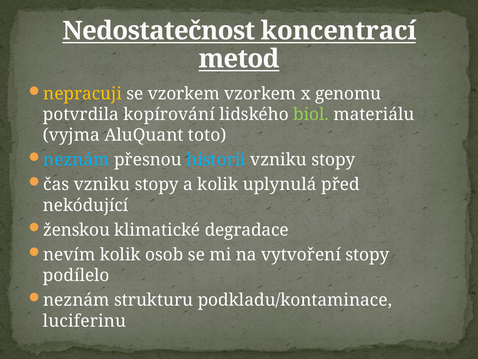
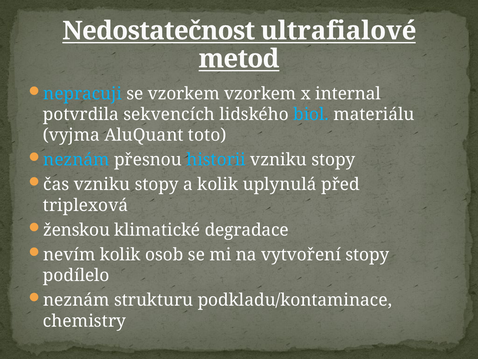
koncentrací: koncentrací -> ultrafialové (339, 31)
nepracuji colour: yellow -> light blue (83, 94)
genomu: genomu -> internal (348, 94)
kopírování: kopírování -> sekvencích (169, 114)
biol colour: light green -> light blue (311, 114)
nekódující: nekódující -> triplexová (86, 205)
luciferinu: luciferinu -> chemistry (84, 321)
